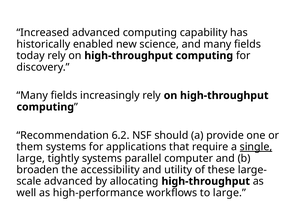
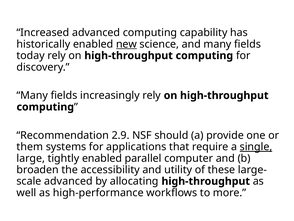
new underline: none -> present (126, 44)
6.2: 6.2 -> 2.9 (121, 135)
tightly systems: systems -> enabled (102, 158)
to large: large -> more (230, 192)
